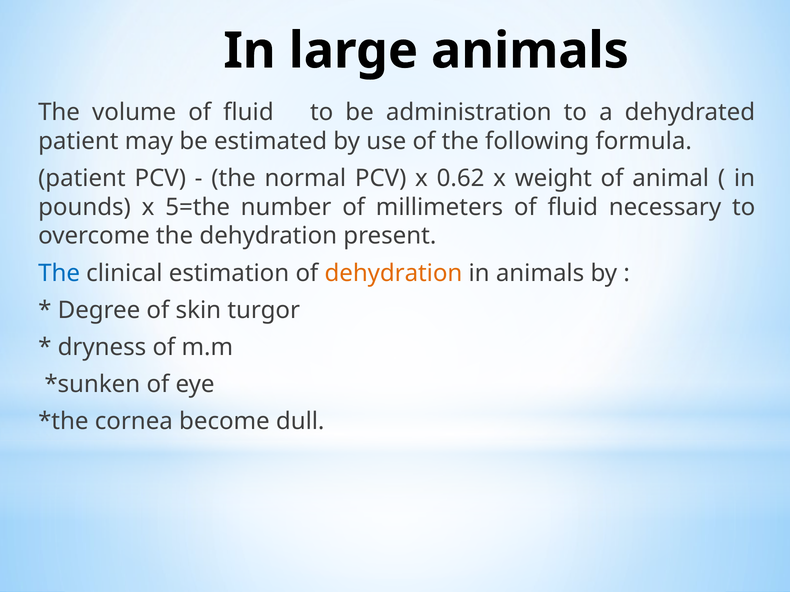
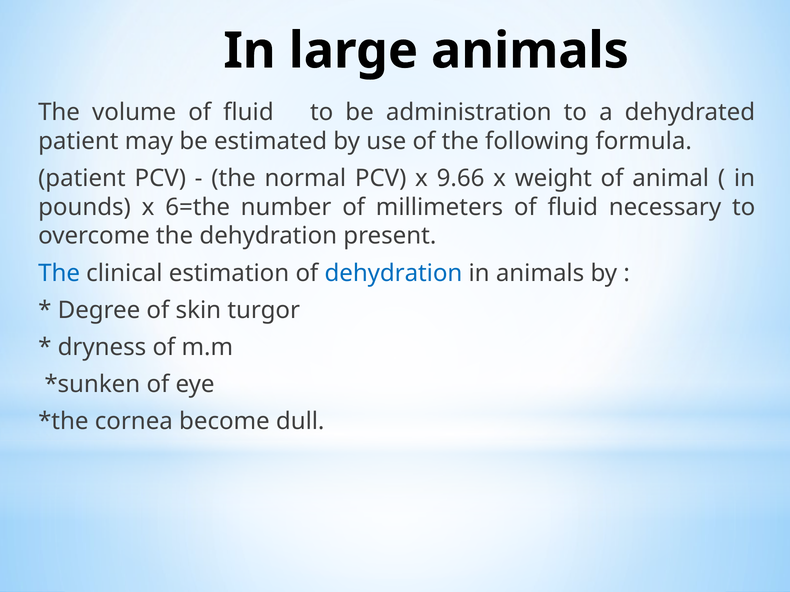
0.62: 0.62 -> 9.66 (461, 178)
5=the: 5=the -> 6=the (198, 207)
dehydration colour: orange -> blue (393, 273)
